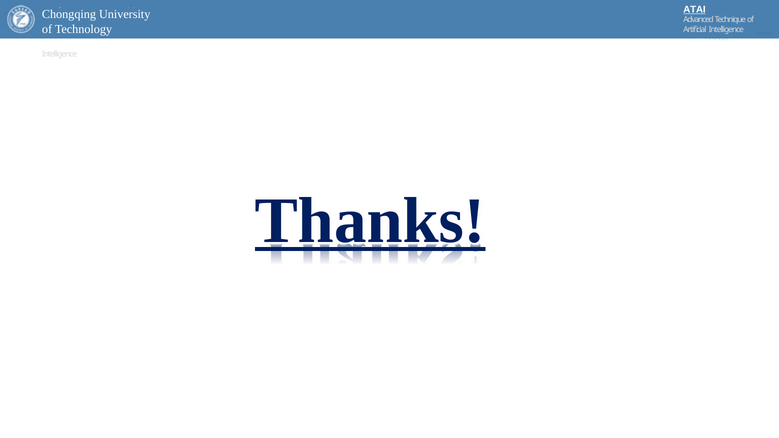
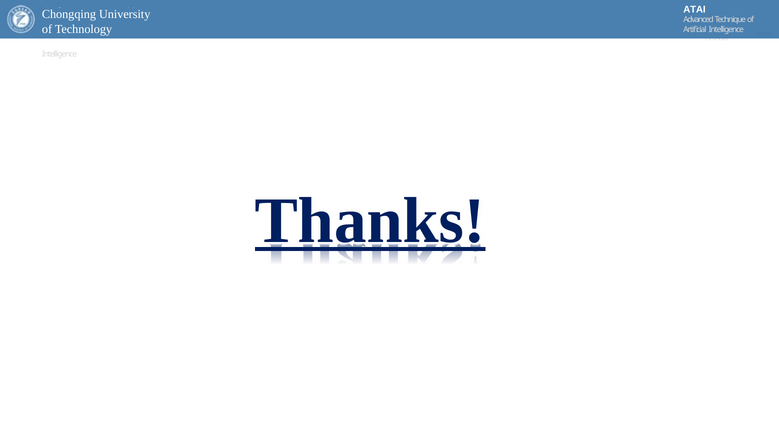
ATAI underline: present -> none (694, 10)
